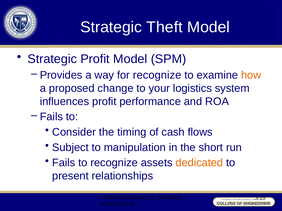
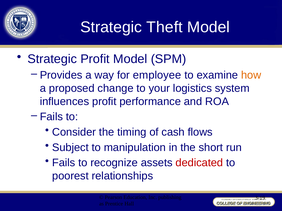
for recognize: recognize -> employee (157, 75)
dedicated colour: orange -> red (199, 163)
present: present -> poorest (70, 176)
